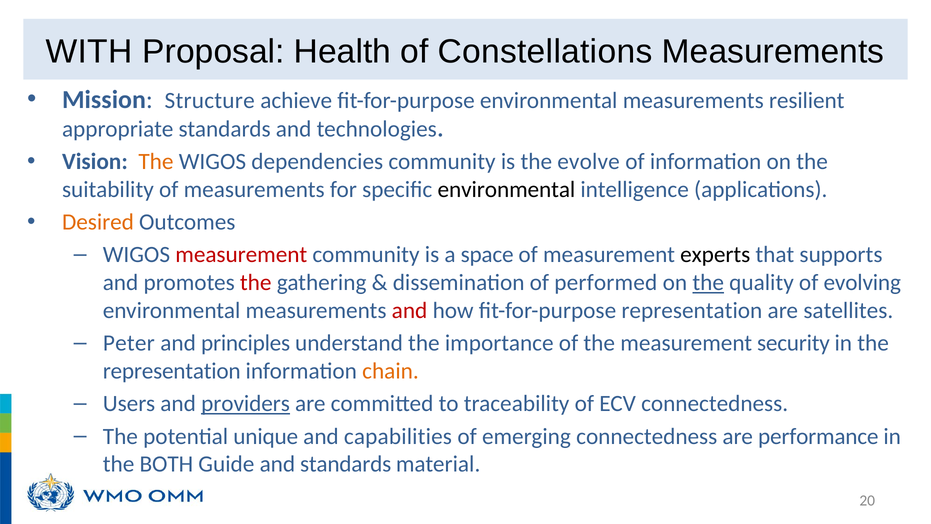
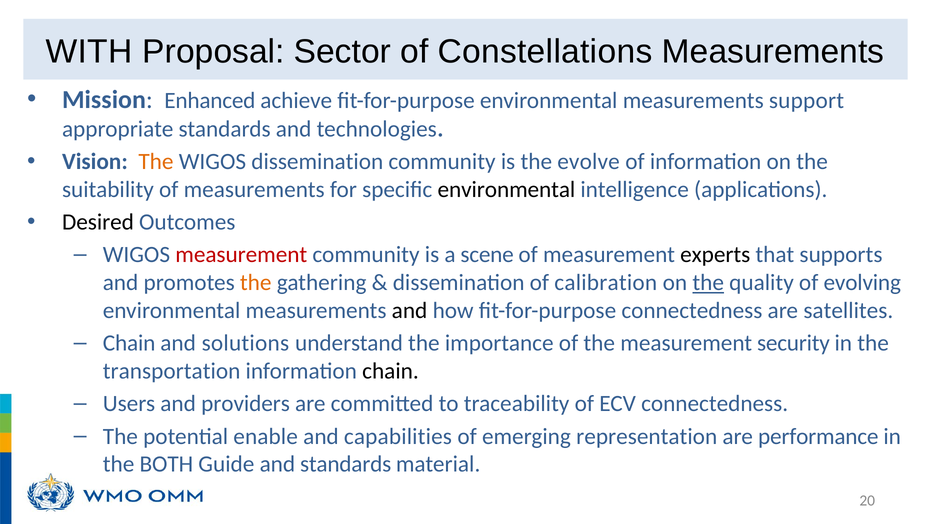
Health: Health -> Sector (342, 52)
Structure: Structure -> Enhanced (210, 100)
resilient: resilient -> support (807, 100)
WIGOS dependencies: dependencies -> dissemination (317, 161)
Desired colour: orange -> black (98, 222)
space: space -> scene (487, 255)
the colour: red -> orange (256, 283)
performed: performed -> calibration (606, 283)
and colour: red -> black (410, 310)
fit-for-purpose representation: representation -> connectedness (692, 310)
Peter: Peter -> Chain (129, 343)
principles: principles -> solutions (245, 343)
representation: representation -> transportation (172, 371)
chain colour: orange -> black (390, 371)
providers underline: present -> none (246, 404)
unique: unique -> enable (266, 436)
emerging connectedness: connectedness -> representation (647, 436)
